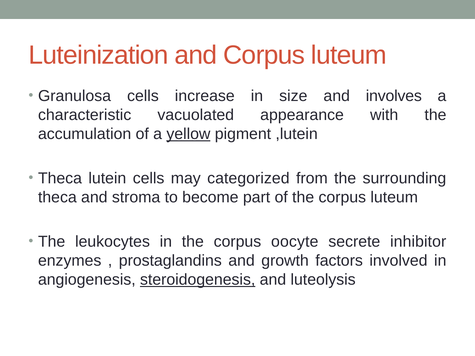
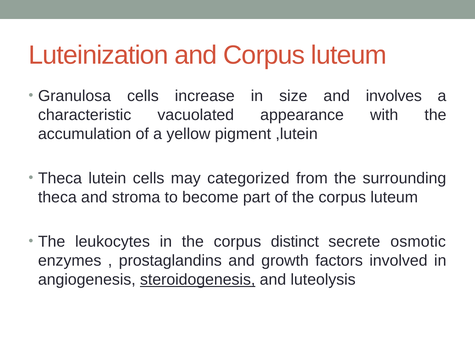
yellow underline: present -> none (188, 134)
oocyte: oocyte -> distinct (295, 242)
inhibitor: inhibitor -> osmotic (418, 242)
